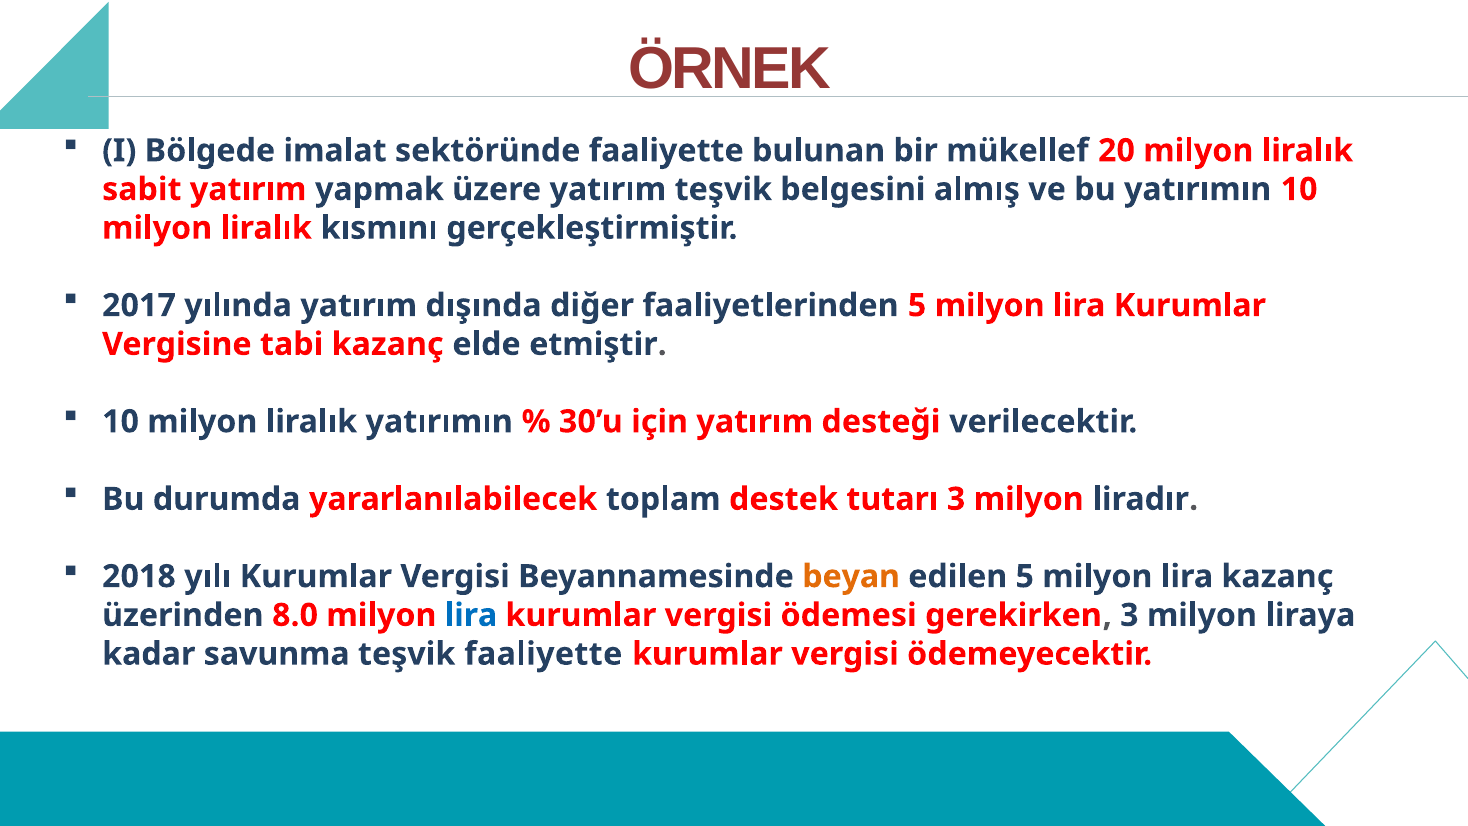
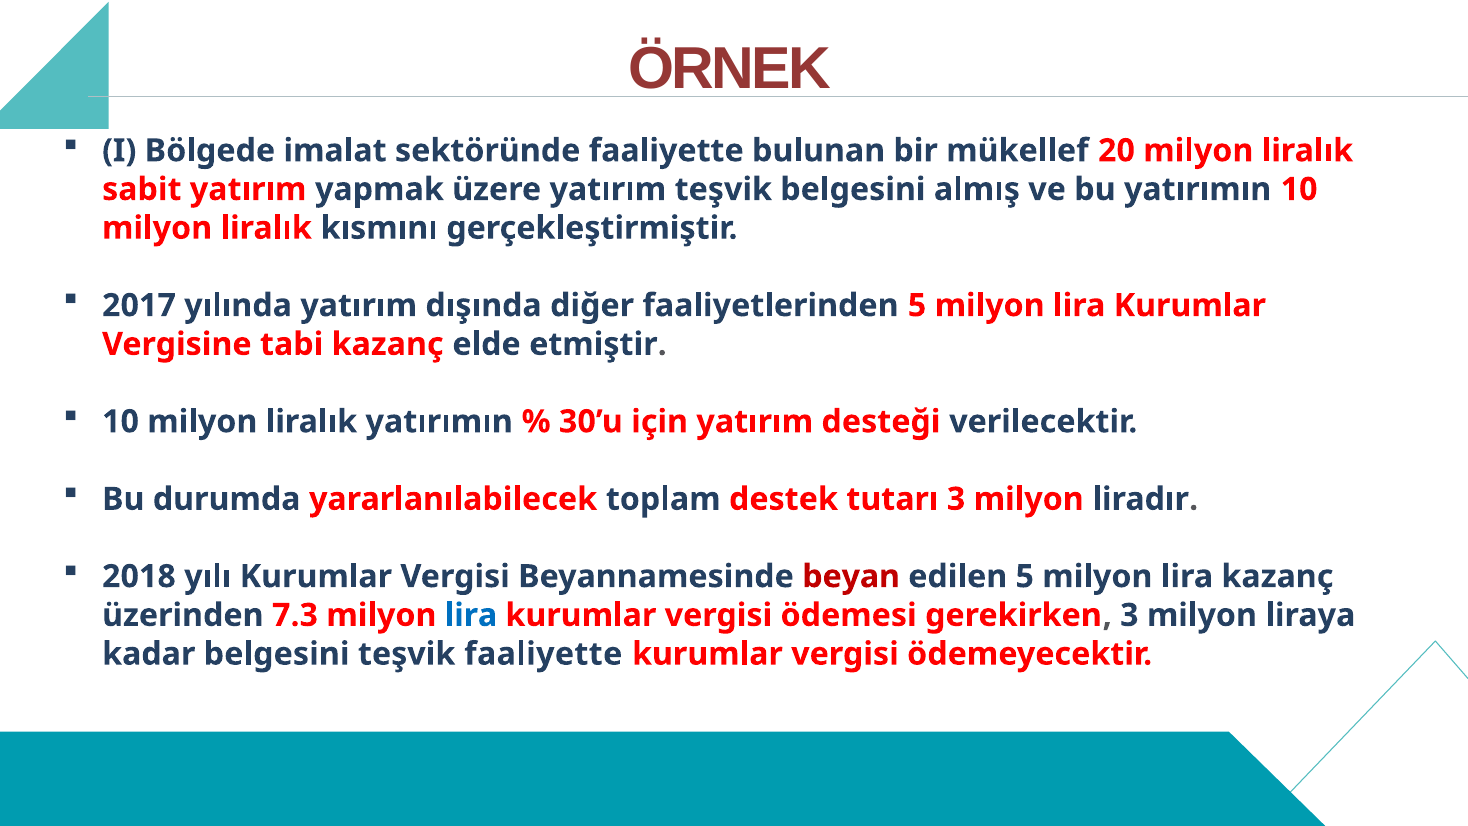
beyan colour: orange -> red (851, 576)
8.0: 8.0 -> 7.3 (295, 615)
kadar savunma: savunma -> belgesini (277, 653)
